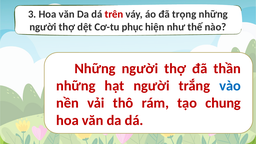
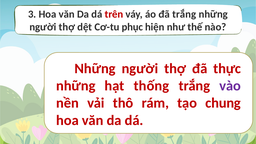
đã trọng: trọng -> trắng (184, 14)
thần: thần -> thực (227, 68)
hạt người: người -> thống (151, 86)
vào colour: blue -> purple (230, 86)
